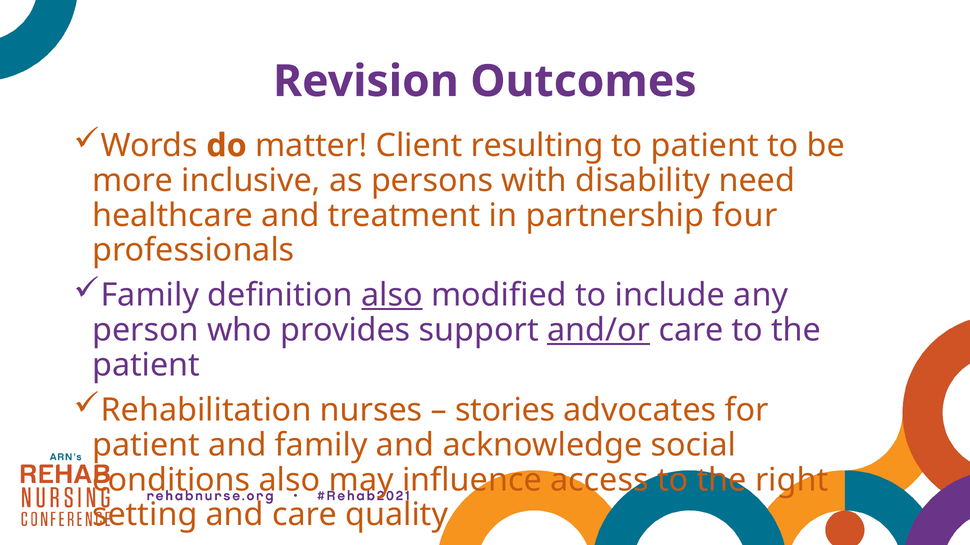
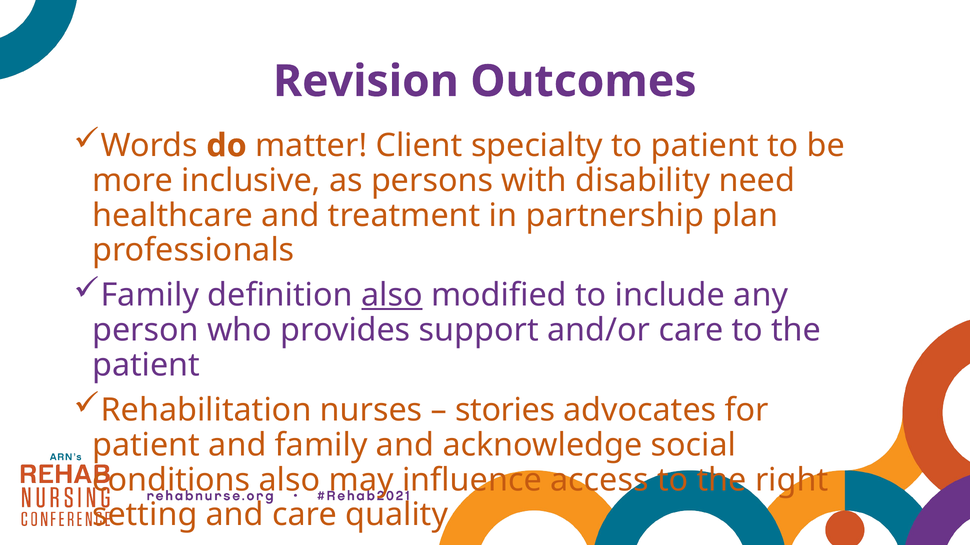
resulting: resulting -> specialty (537, 146)
four: four -> plan (745, 216)
and/or underline: present -> none (599, 331)
